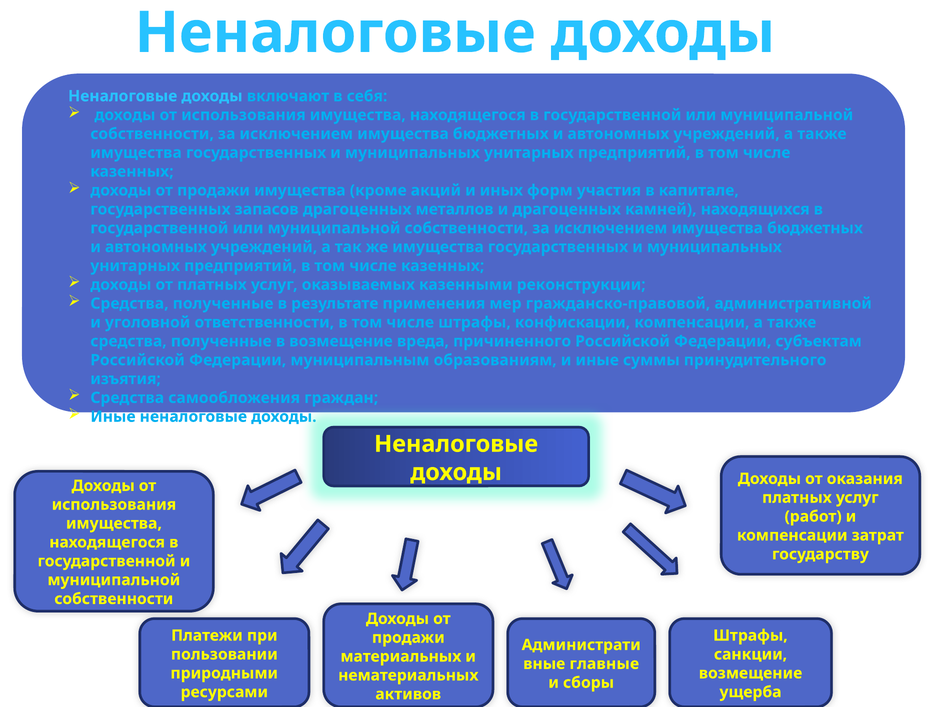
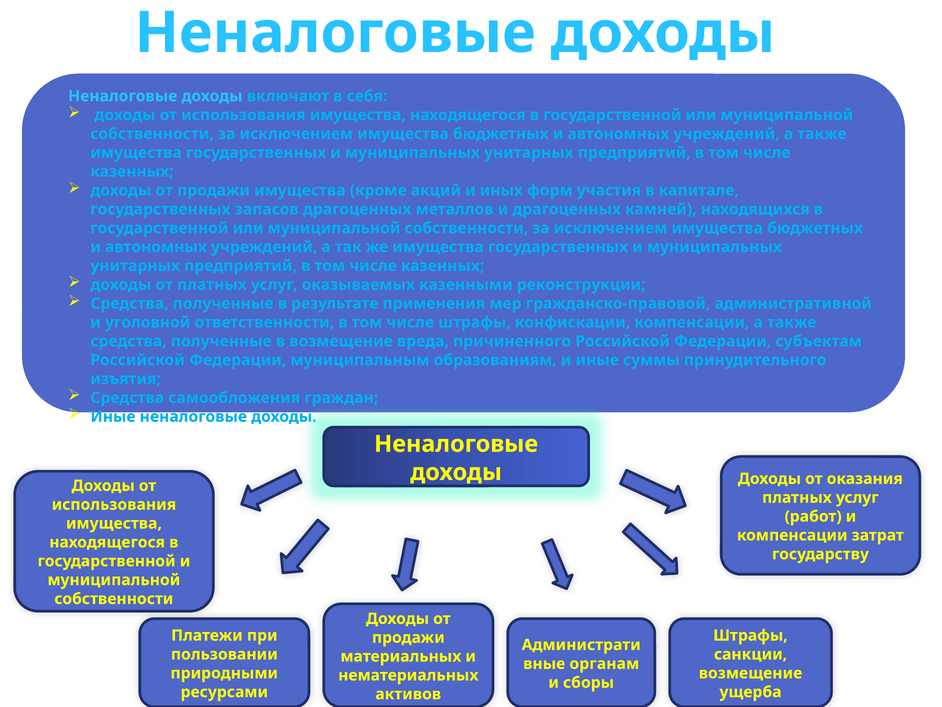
главные: главные -> органам (604, 663)
